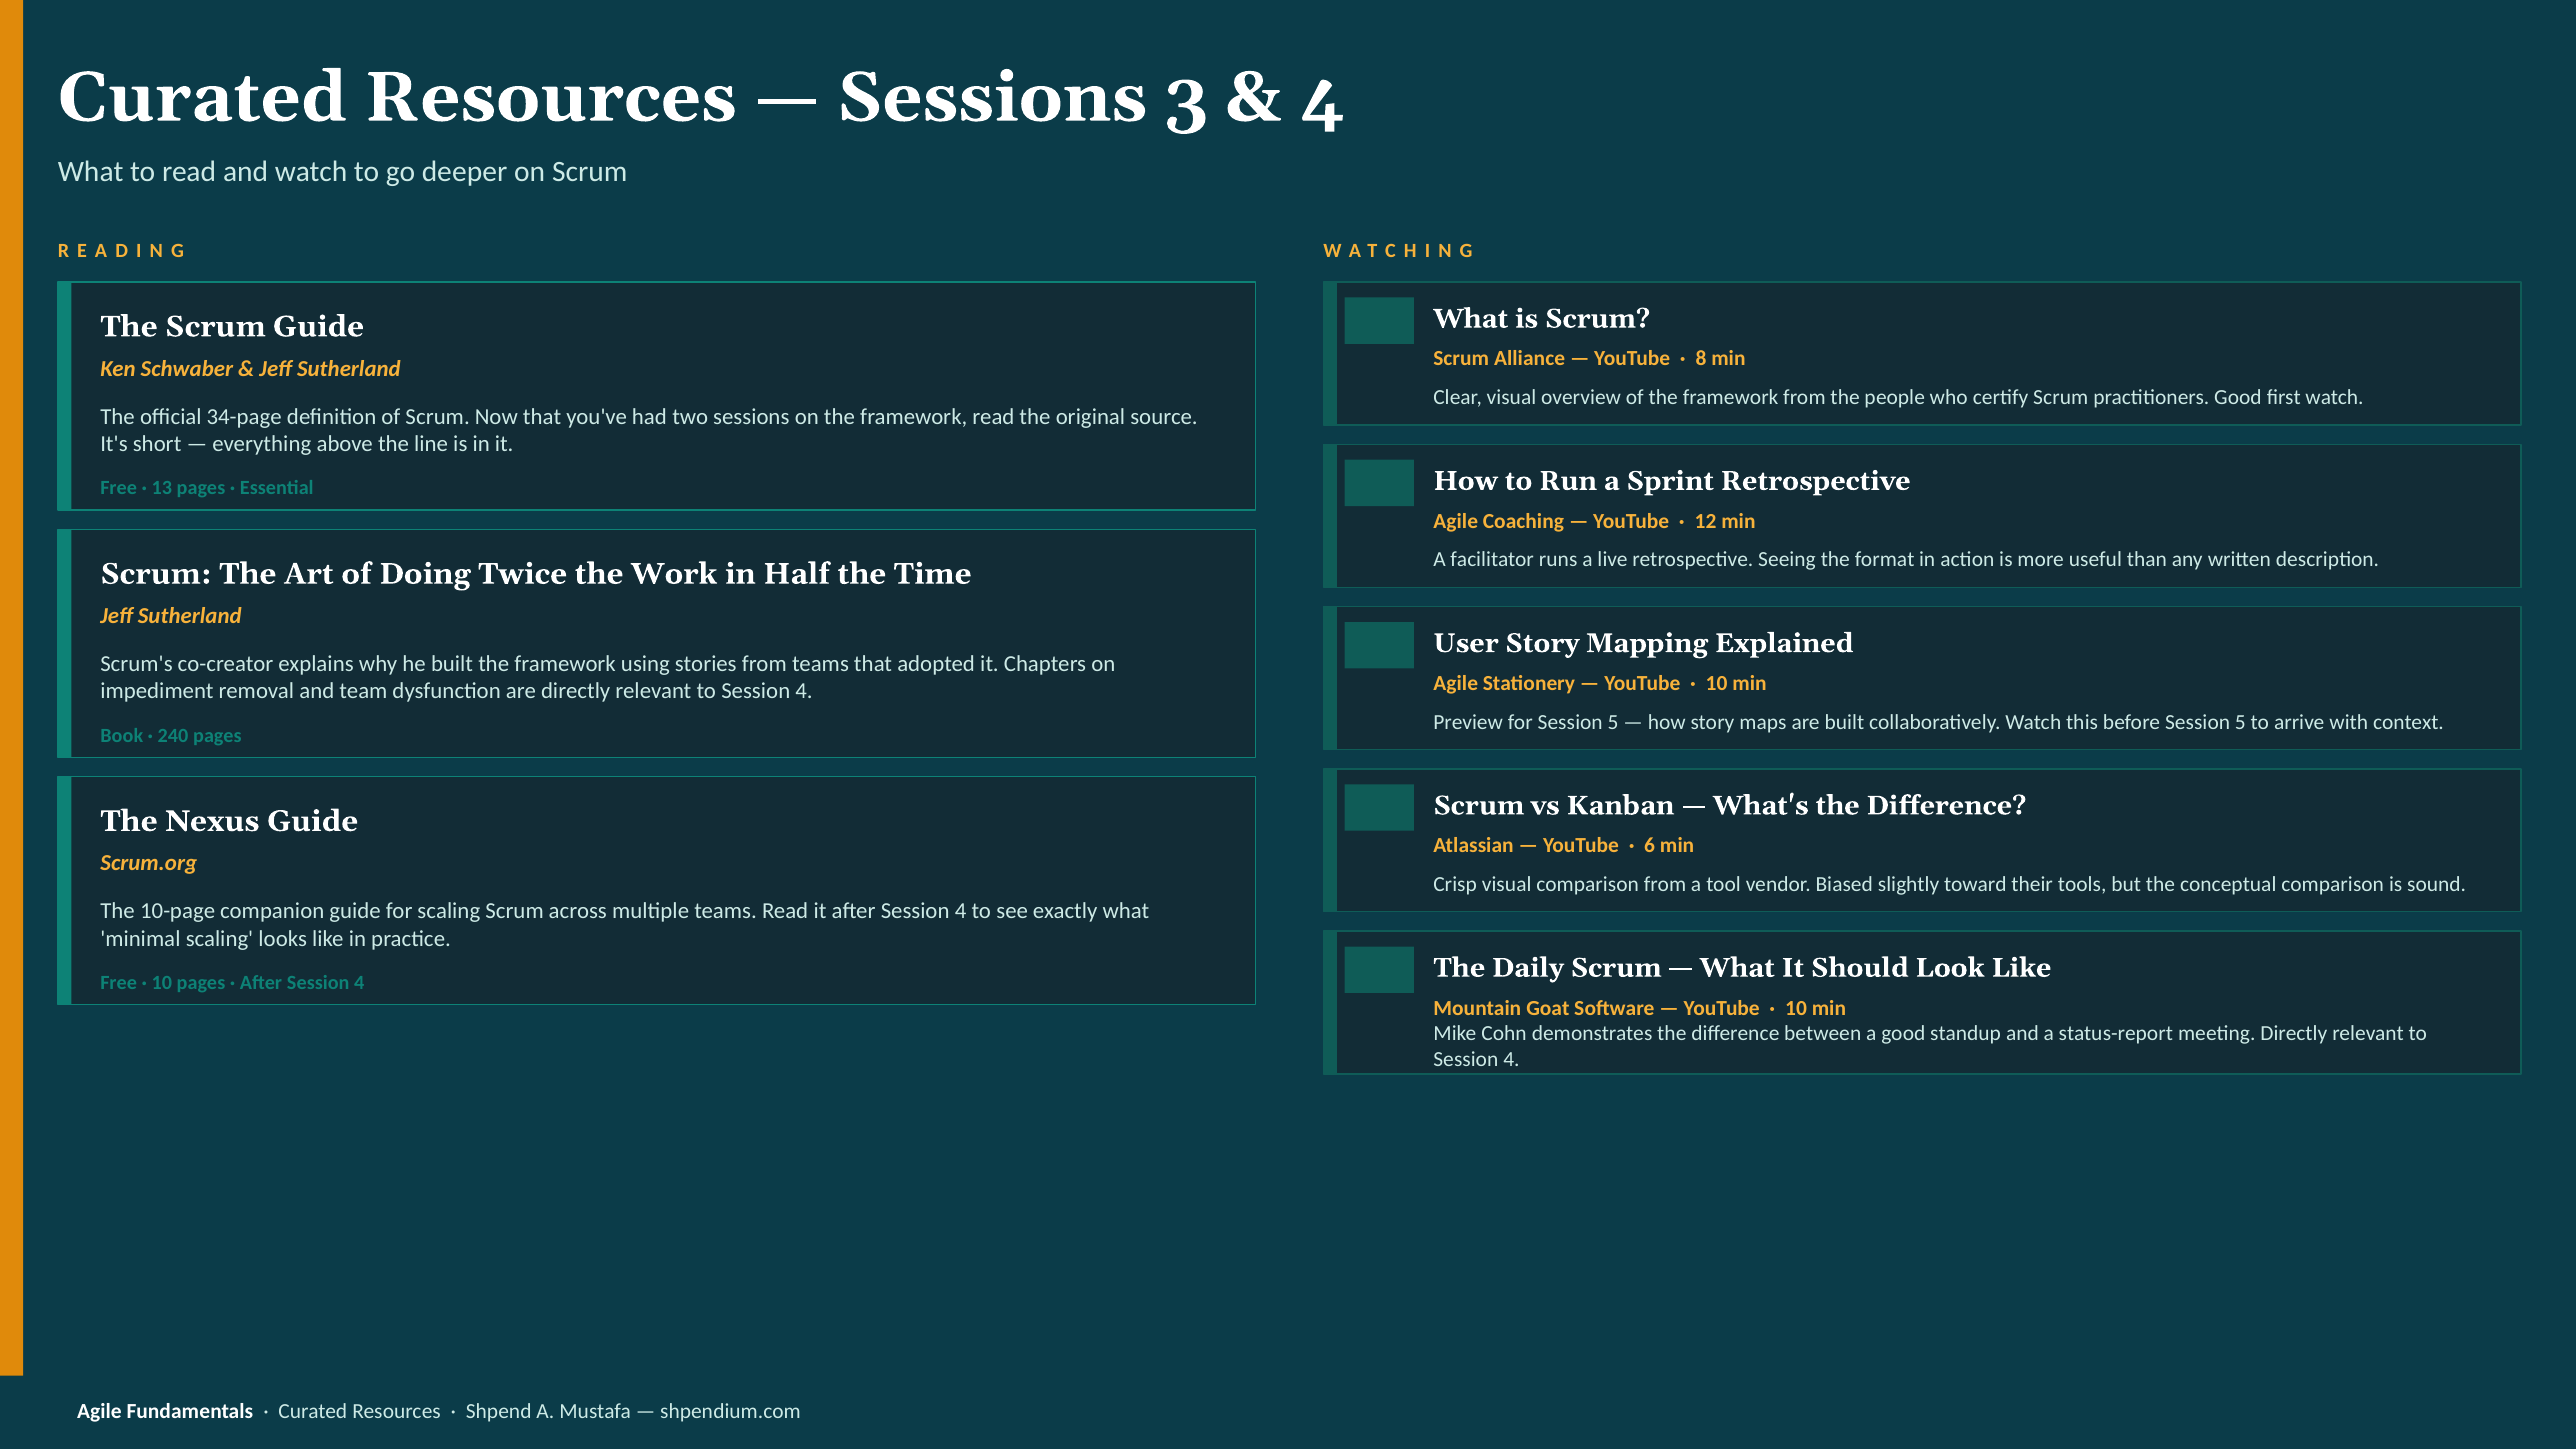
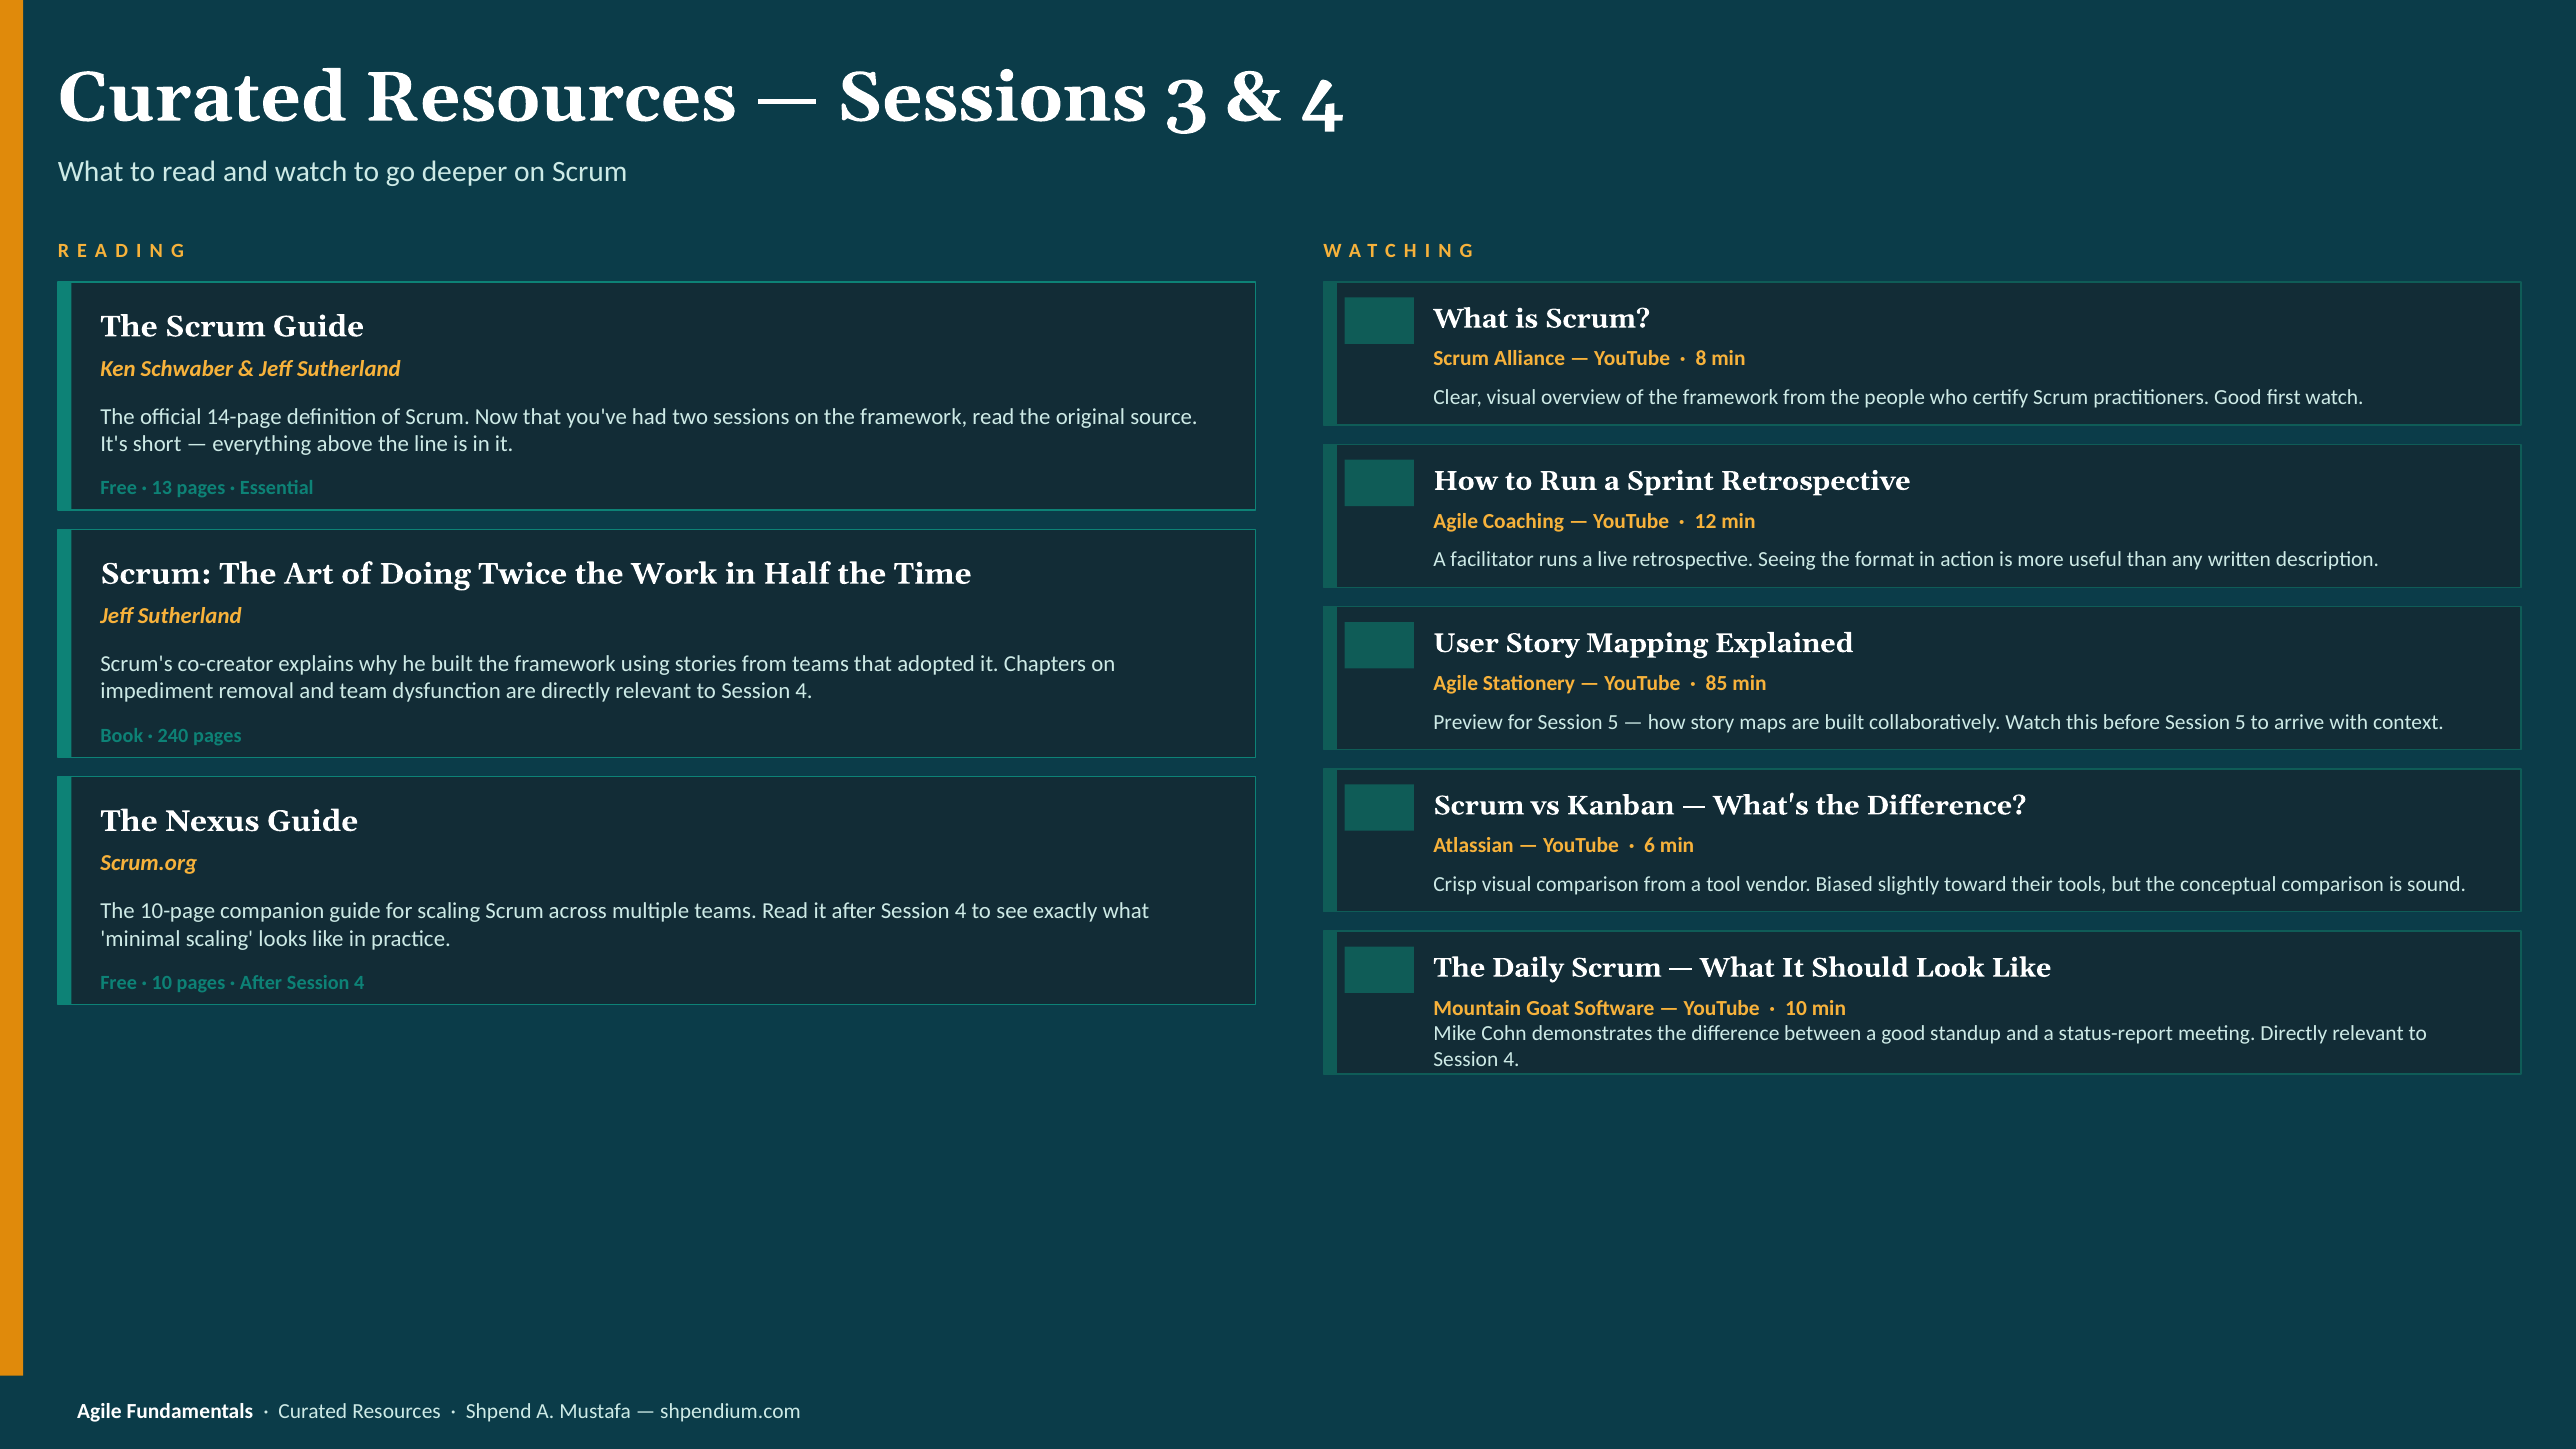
34-page: 34-page -> 14-page (244, 417)
10: 10 -> 85 (1717, 683)
